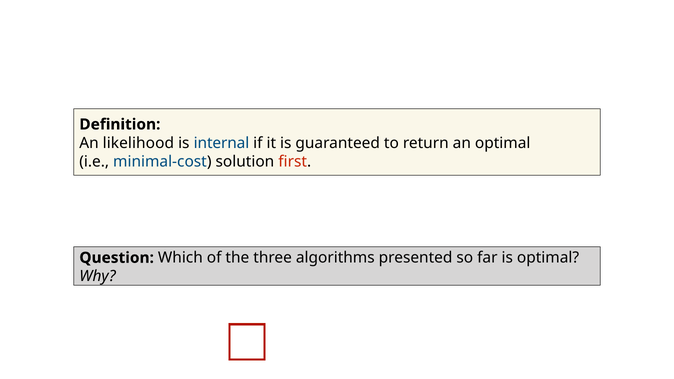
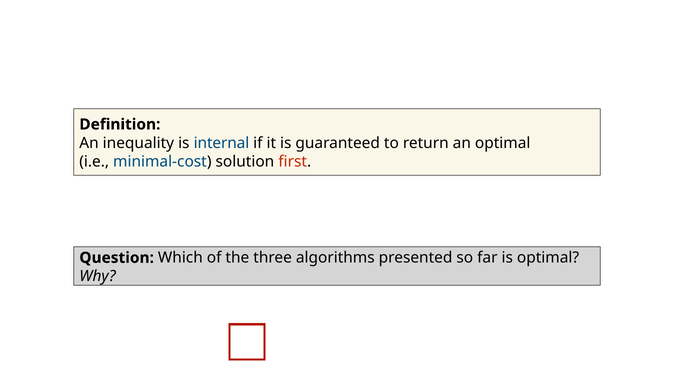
likelihood: likelihood -> inequality (138, 143)
